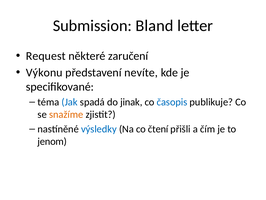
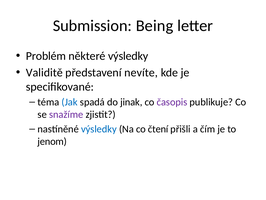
Bland: Bland -> Being (155, 26)
Request: Request -> Problém (46, 56)
některé zaručení: zaručení -> výsledky (128, 56)
Výkonu: Výkonu -> Validitě (44, 72)
časopis colour: blue -> purple (172, 102)
snažíme colour: orange -> purple (66, 114)
